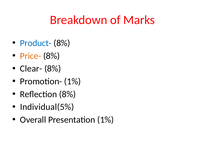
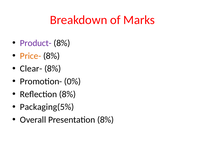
Product- colour: blue -> purple (36, 43)
Promotion- 1%: 1% -> 0% (72, 81)
Individual(5%: Individual(5% -> Packaging(5% (47, 107)
Presentation 1%: 1% -> 8% (106, 120)
